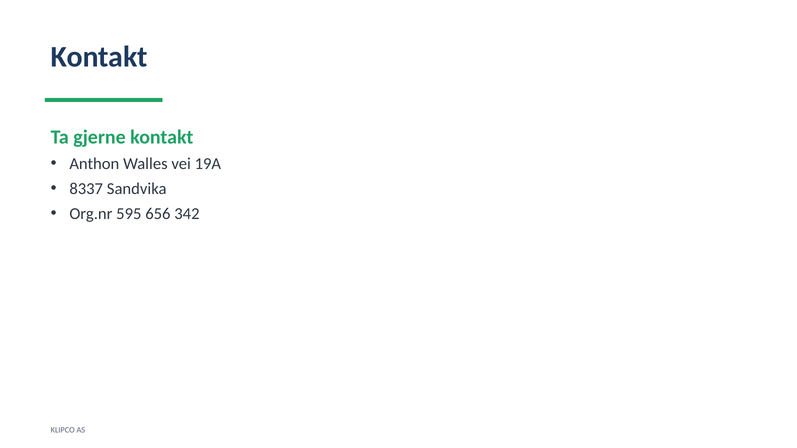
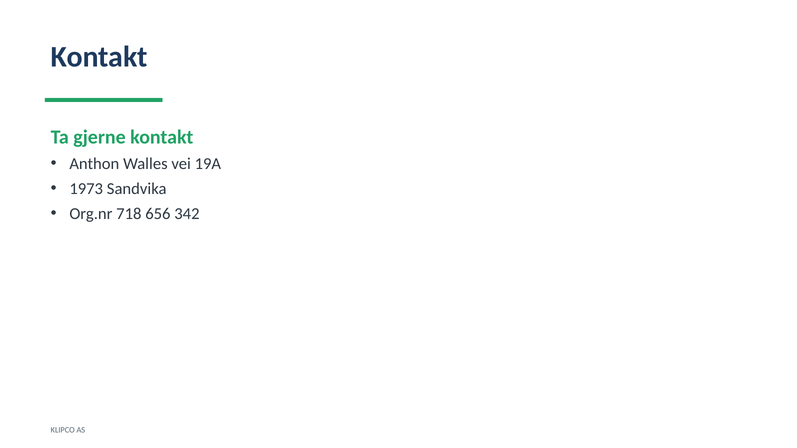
8337: 8337 -> 1973 (86, 189)
595: 595 -> 718 (129, 214)
